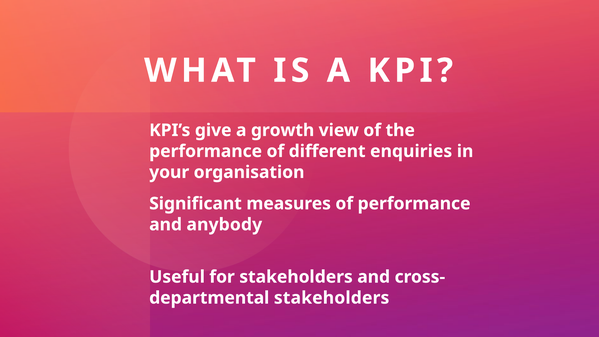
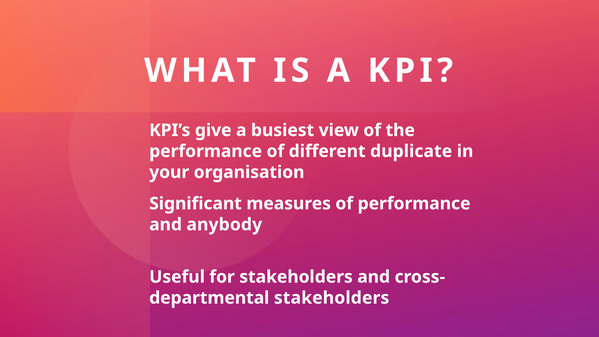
growth: growth -> busiest (283, 130)
enquiries: enquiries -> duplicate (411, 151)
